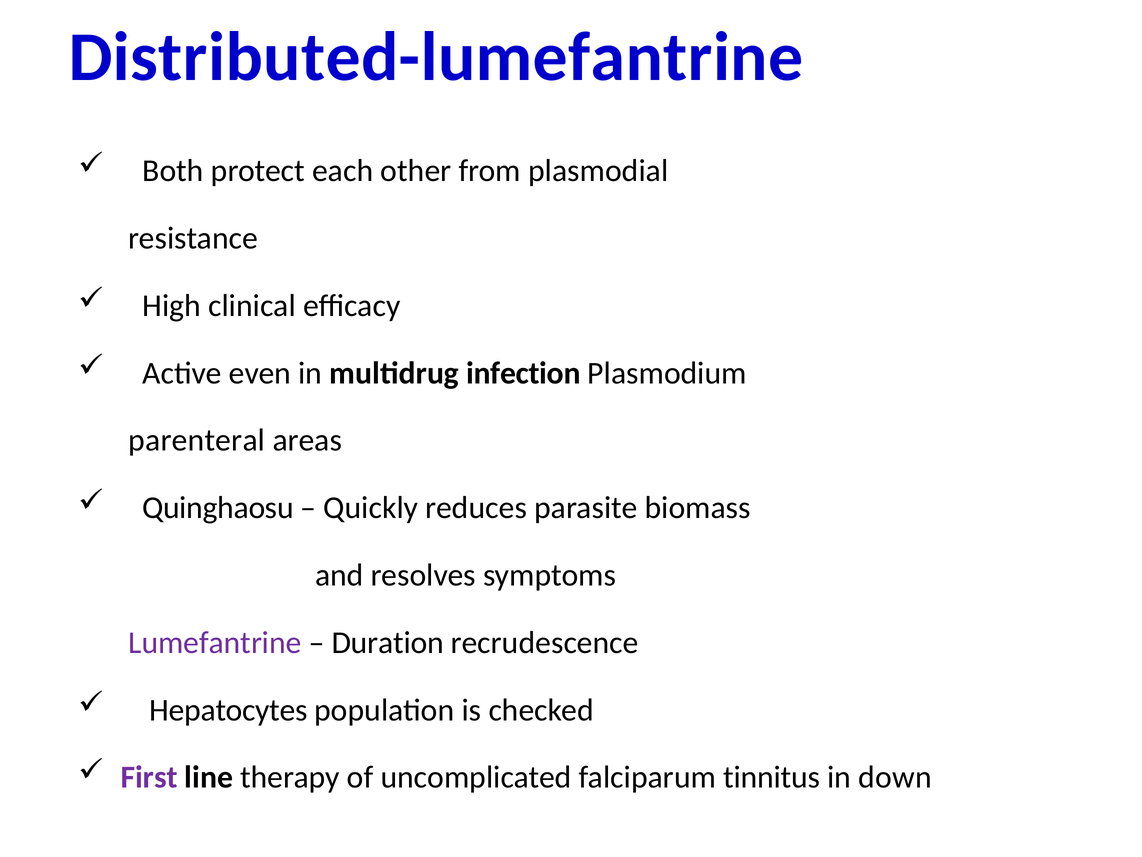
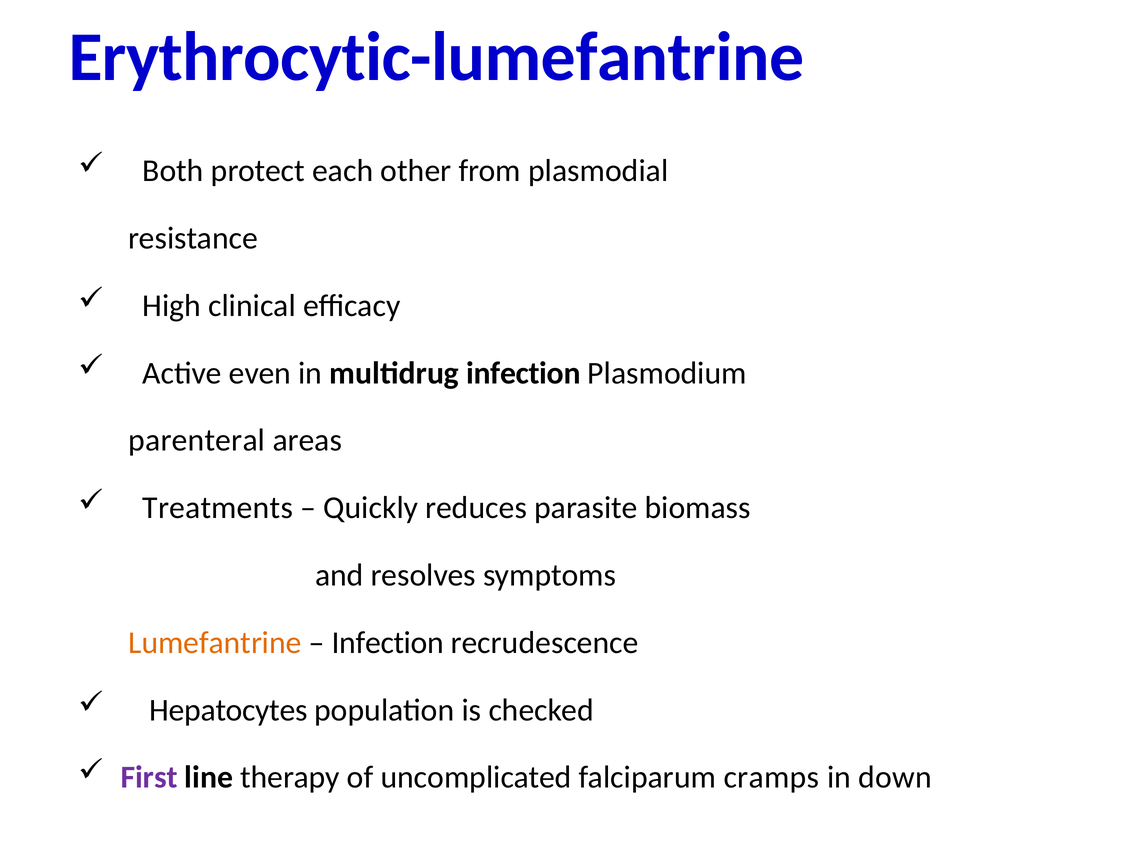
Distributed-lumefantrine: Distributed-lumefantrine -> Erythrocytic-lumefantrine (436, 57)
Quinghaosu: Quinghaosu -> Treatments (218, 508)
Lumefantrine colour: purple -> orange (215, 642)
Duration: Duration -> Infection (388, 642)
tinnitus: tinnitus -> cramps (771, 777)
